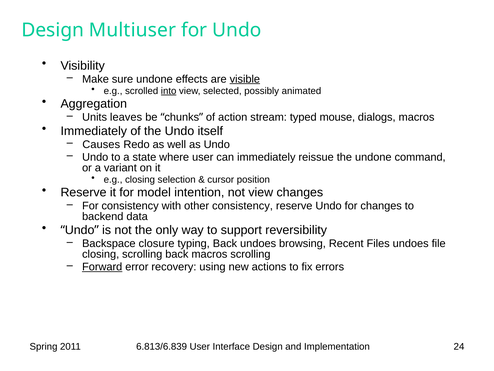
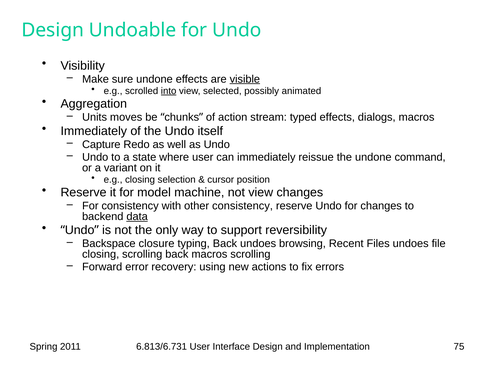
Multiuser: Multiuser -> Undoable (133, 30)
leaves: leaves -> moves (126, 117)
typed mouse: mouse -> effects (337, 117)
Causes: Causes -> Capture (101, 144)
intention: intention -> machine (199, 192)
data underline: none -> present (137, 216)
Forward underline: present -> none (102, 267)
6.813/6.839: 6.813/6.839 -> 6.813/6.731 (162, 346)
24: 24 -> 75 (459, 346)
